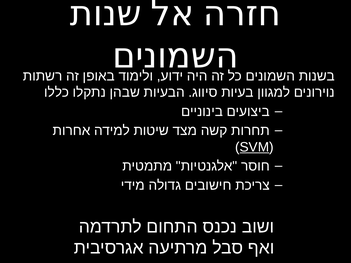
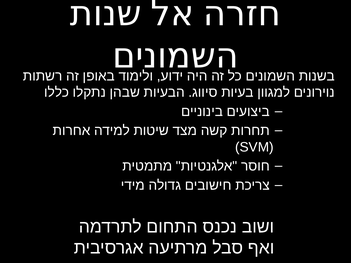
SVM underline: present -> none (254, 147)
